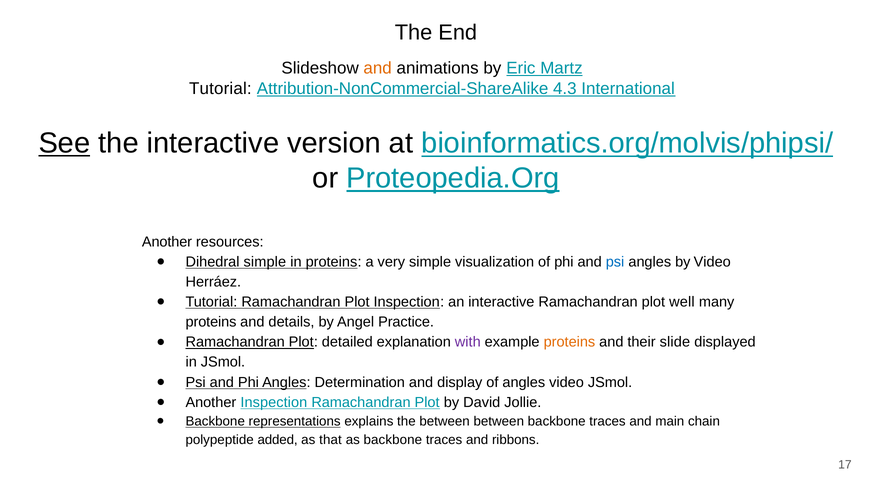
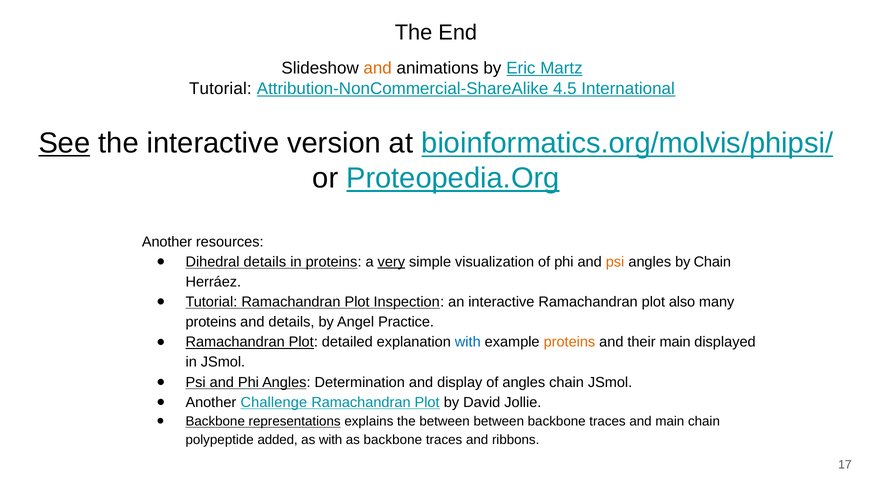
4.3: 4.3 -> 4.5 (565, 88)
Dihedral simple: simple -> details (265, 262)
very underline: none -> present (391, 262)
psi colour: blue -> orange (615, 262)
by Video: Video -> Chain (712, 262)
well: well -> also (682, 302)
with colour: purple -> blue (468, 342)
their slide: slide -> main (675, 342)
angles video: video -> chain (567, 382)
Another Inspection: Inspection -> Challenge (274, 402)
as that: that -> with (331, 439)
